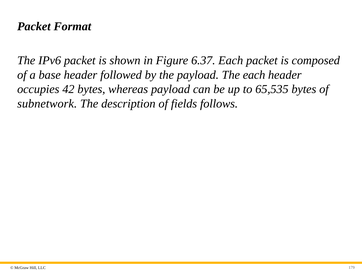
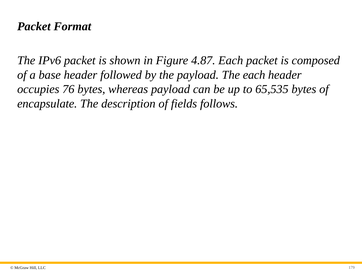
6.37: 6.37 -> 4.87 (203, 60)
42: 42 -> 76 (68, 89)
subnetwork: subnetwork -> encapsulate (47, 104)
